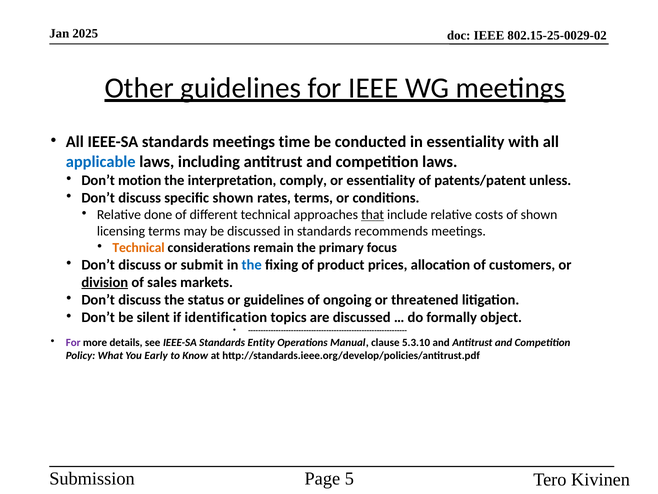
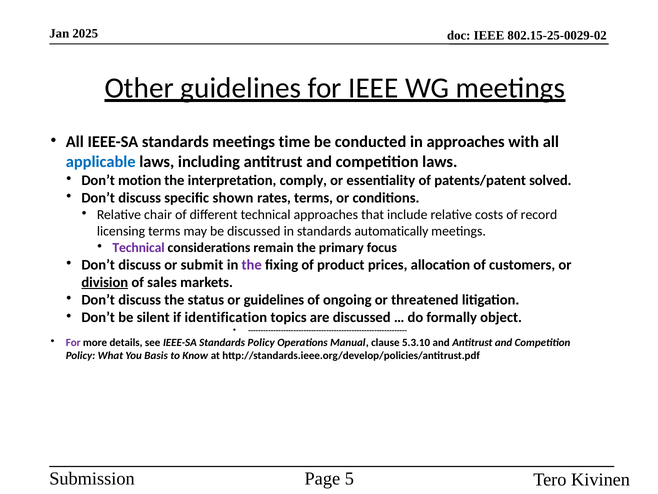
in essentiality: essentiality -> approaches (466, 142)
unless: unless -> solved (550, 180)
done: done -> chair (158, 215)
that underline: present -> none (373, 215)
of shown: shown -> record (539, 215)
recommends: recommends -> automatically (391, 231)
Technical colour: orange -> purple (139, 247)
the colour: blue -> purple (252, 265)
Standards Entity: Entity -> Policy (261, 342)
Early: Early -> Basis (156, 355)
